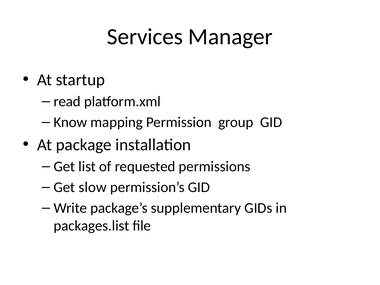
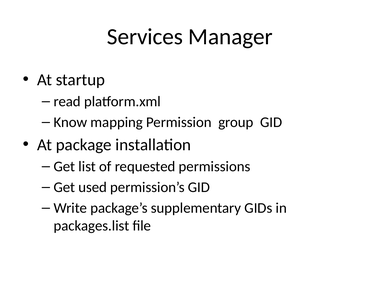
slow: slow -> used (93, 187)
